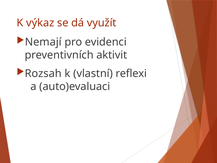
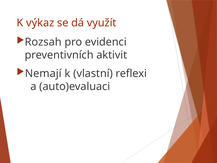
Nemají: Nemají -> Rozsah (43, 42)
Rozsah: Rozsah -> Nemají (43, 73)
